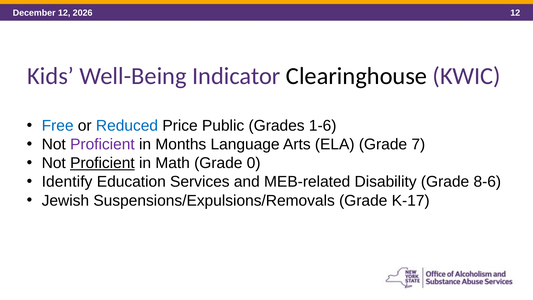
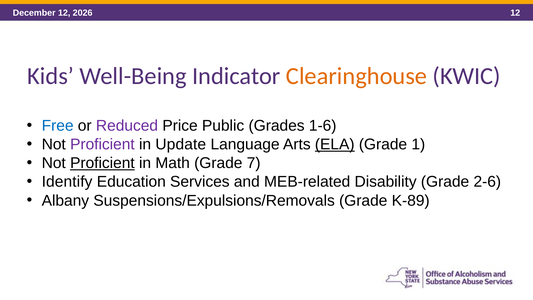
Clearinghouse colour: black -> orange (357, 76)
Reduced colour: blue -> purple (127, 126)
Months: Months -> Update (181, 144)
ELA underline: none -> present (335, 144)
7: 7 -> 1 (418, 144)
0: 0 -> 7 (254, 163)
8-6: 8-6 -> 2-6 (487, 182)
Jewish: Jewish -> Albany (65, 200)
K-17: K-17 -> K-89 (411, 200)
